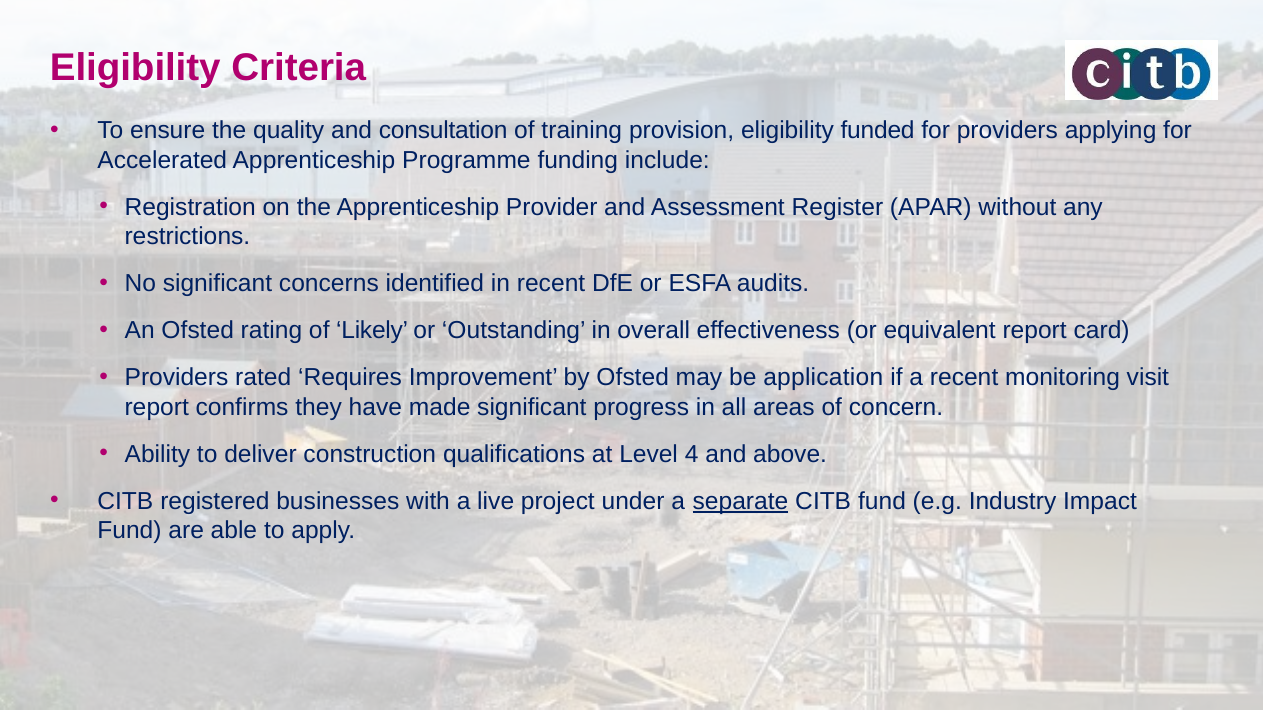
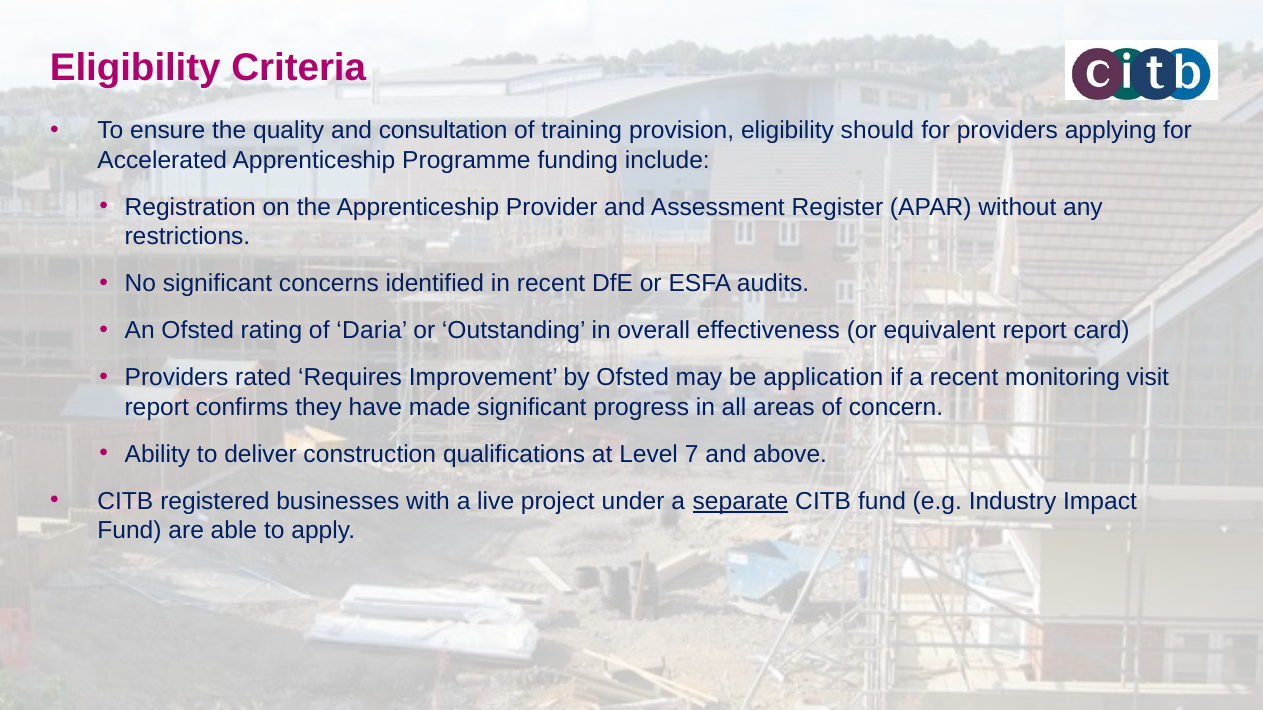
funded: funded -> should (877, 131)
Likely: Likely -> Daria (372, 331)
4: 4 -> 7 (692, 454)
